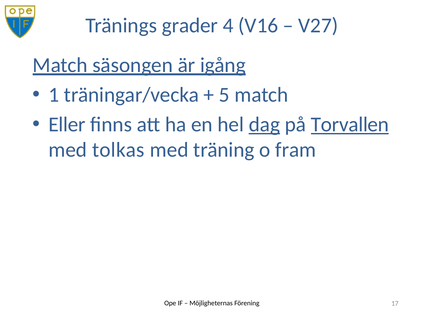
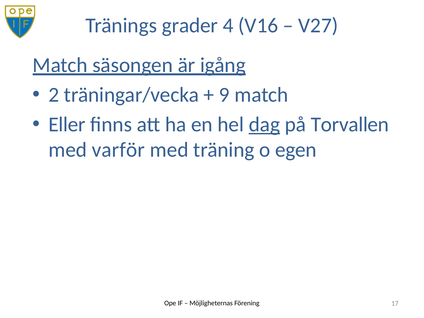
1: 1 -> 2 (54, 95)
5: 5 -> 9 (224, 95)
Torvallen underline: present -> none (350, 124)
tolkas: tolkas -> varför (118, 150)
fram: fram -> egen (296, 150)
